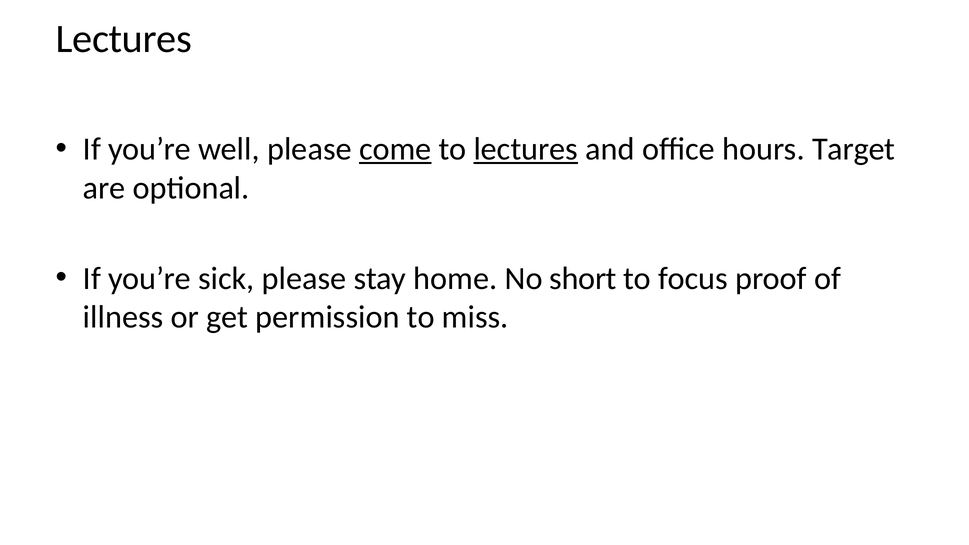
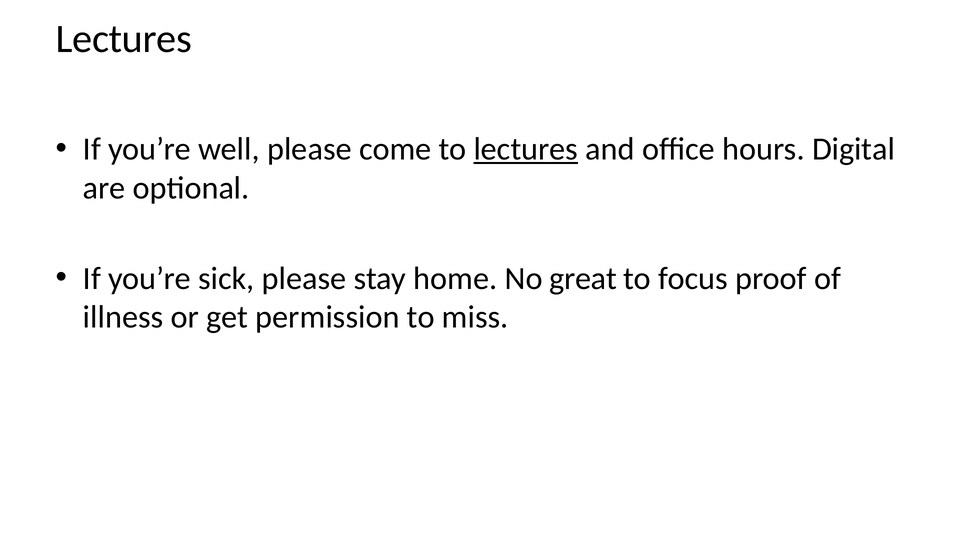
come underline: present -> none (395, 149)
Target: Target -> Digital (853, 149)
short: short -> great (583, 278)
